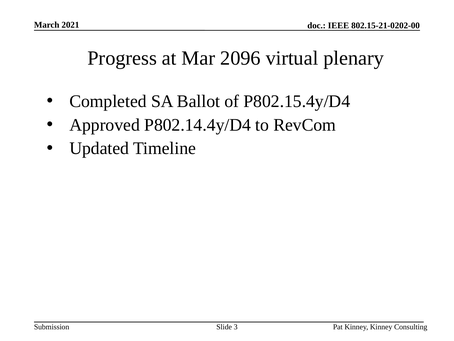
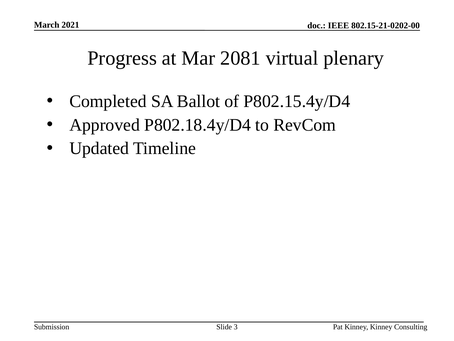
2096: 2096 -> 2081 (240, 58)
P802.14.4y/D4: P802.14.4y/D4 -> P802.18.4y/D4 (198, 125)
